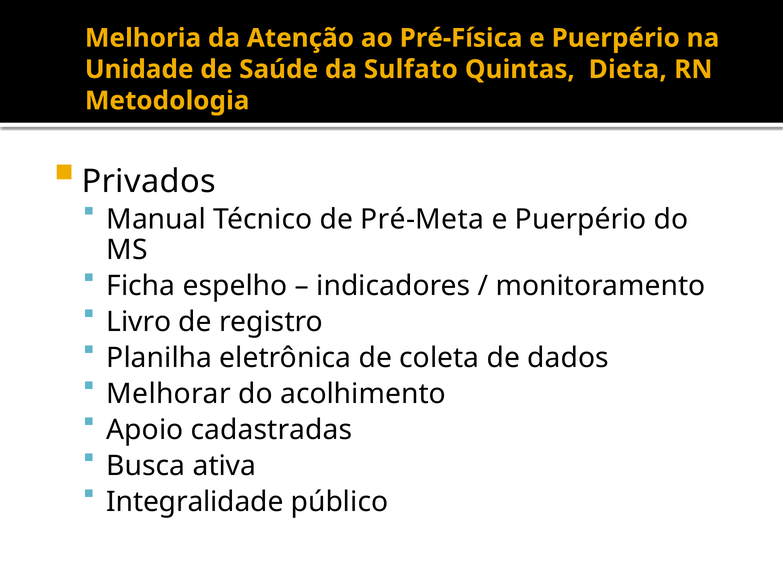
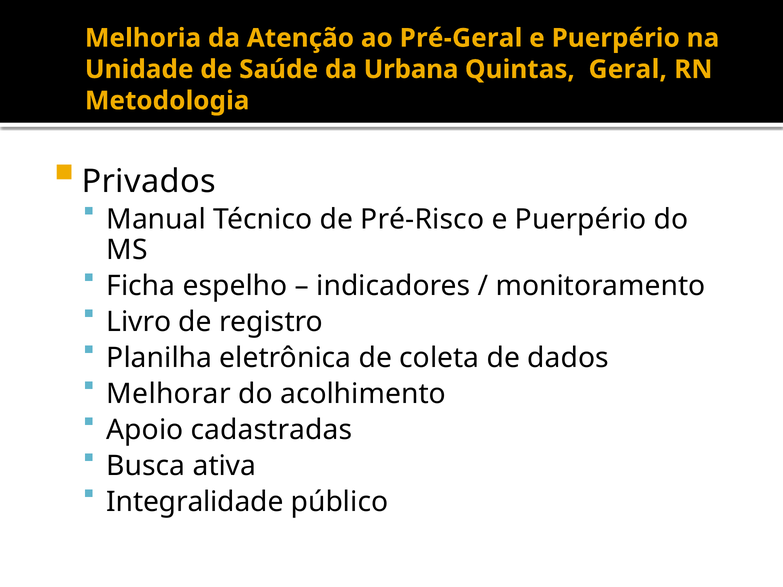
Pré-Física: Pré-Física -> Pré-Geral (461, 38)
Sulfato: Sulfato -> Urbana (411, 69)
Dieta: Dieta -> Geral (628, 69)
Pré-Meta: Pré-Meta -> Pré-Risco (422, 219)
